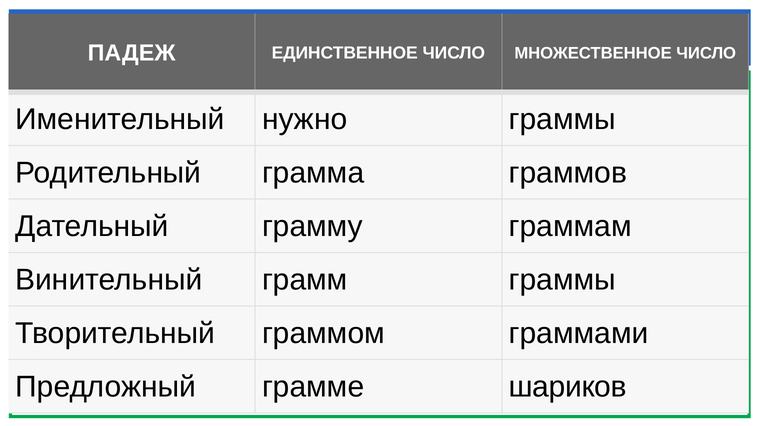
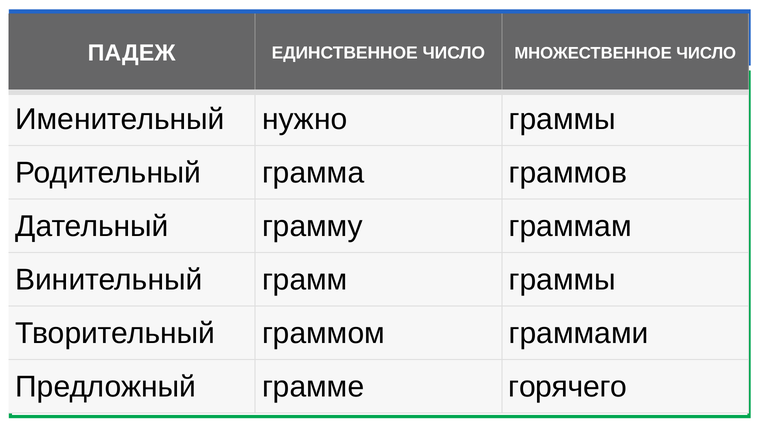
шариков: шариков -> горячего (568, 387)
